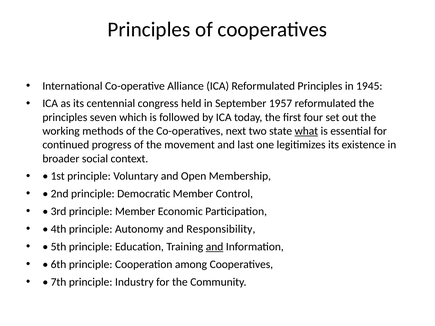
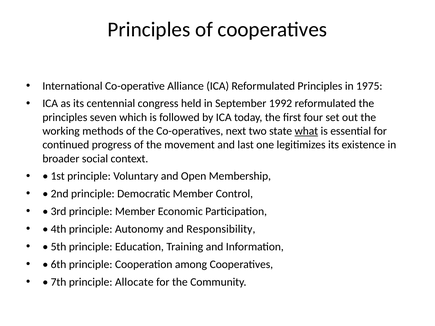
1945: 1945 -> 1975 (369, 86)
1957: 1957 -> 1992 (281, 104)
and underline: present -> none (215, 247)
Industry: Industry -> Allocate (134, 282)
